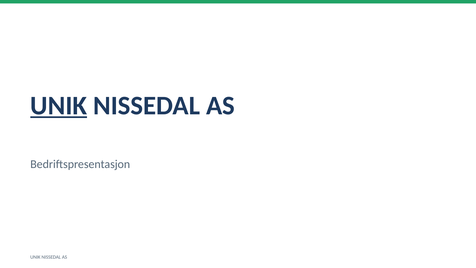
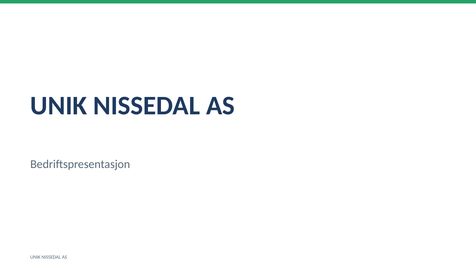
UNIK underline: present -> none (59, 106)
